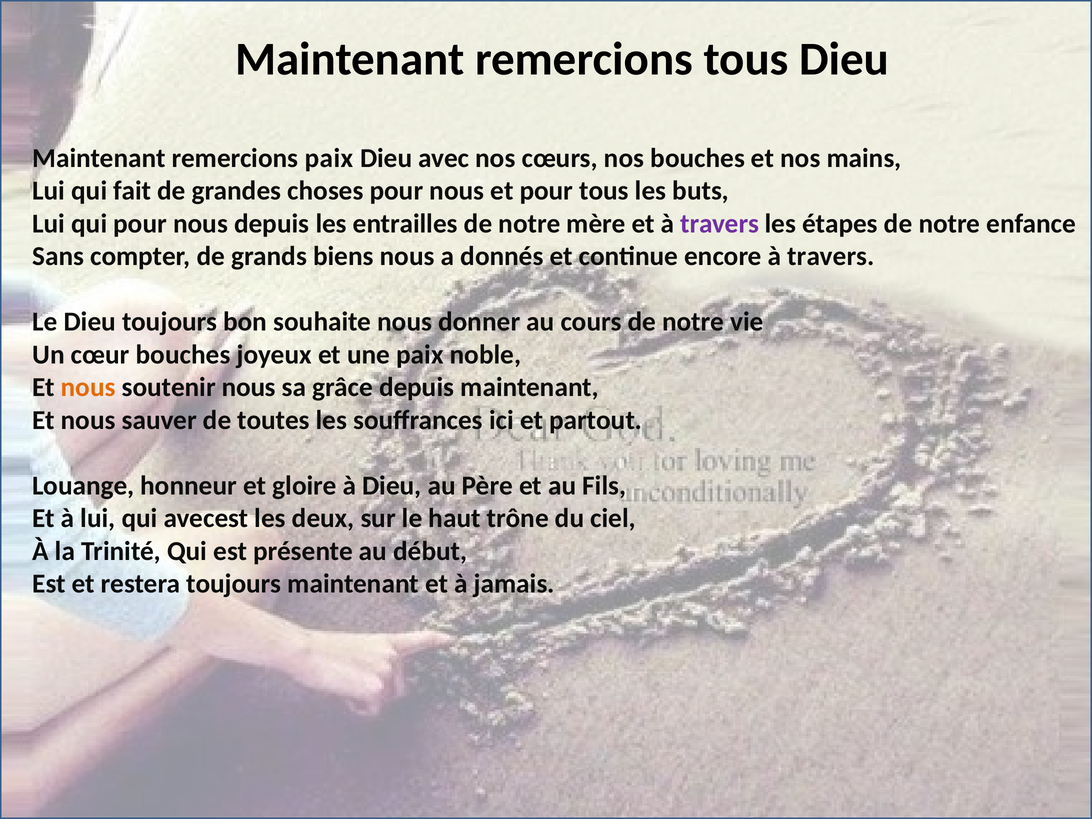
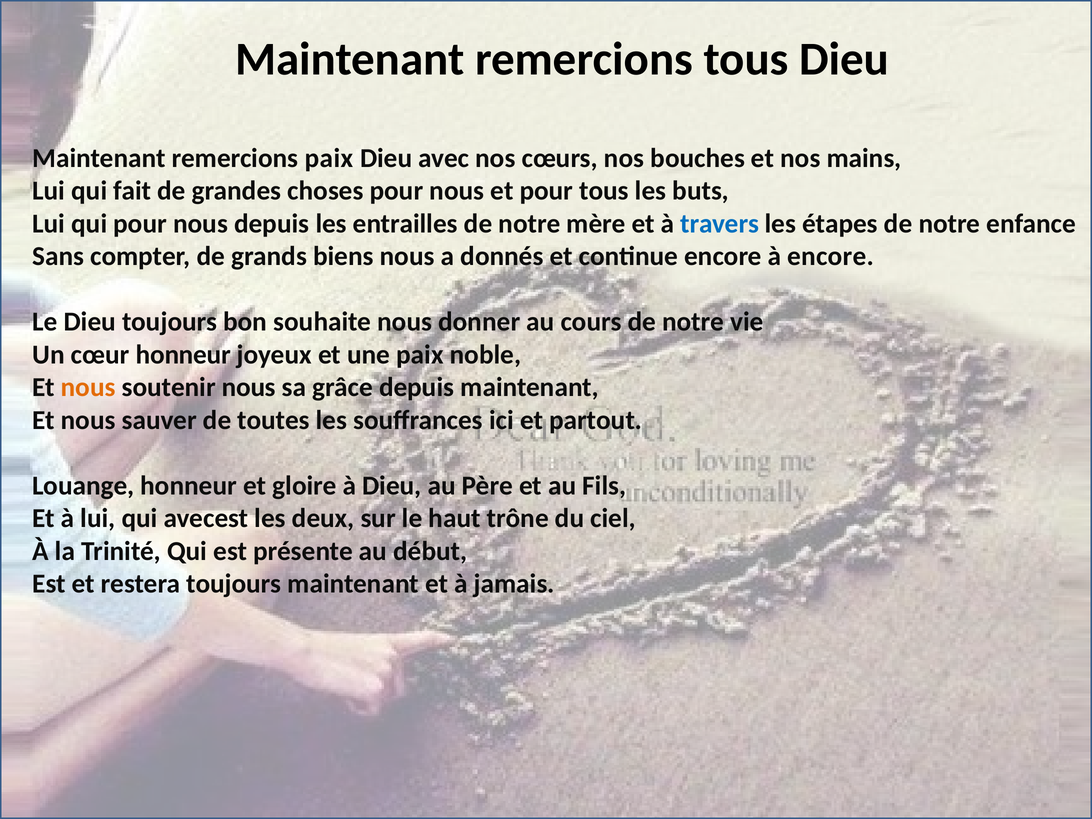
travers colour: purple -> blue (720, 224)
encore à travers: travers -> encore (831, 256)
cœur bouches: bouches -> honneur (183, 355)
